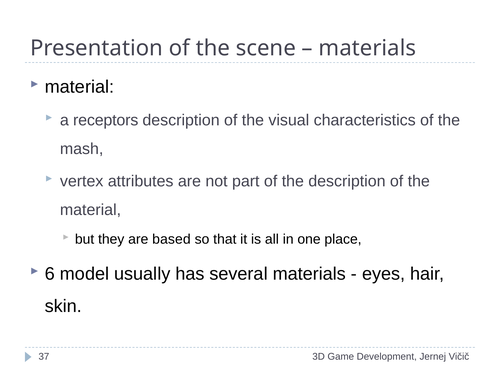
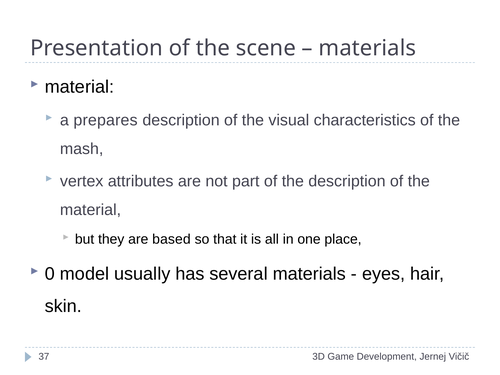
receptors: receptors -> prepares (106, 120)
6: 6 -> 0 (50, 274)
